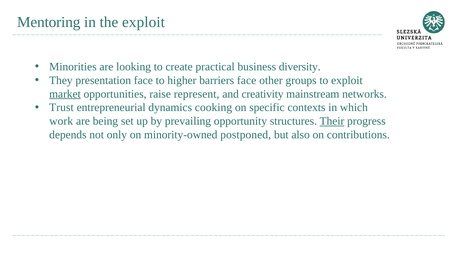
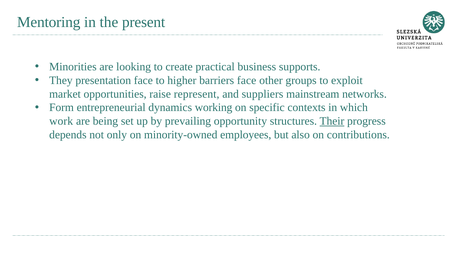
the exploit: exploit -> present (144, 22)
diversity: diversity -> supports (300, 67)
market underline: present -> none (65, 94)
creativity: creativity -> suppliers (262, 94)
Trust: Trust -> Form (62, 108)
cooking: cooking -> working (214, 108)
postponed: postponed -> employees (246, 135)
